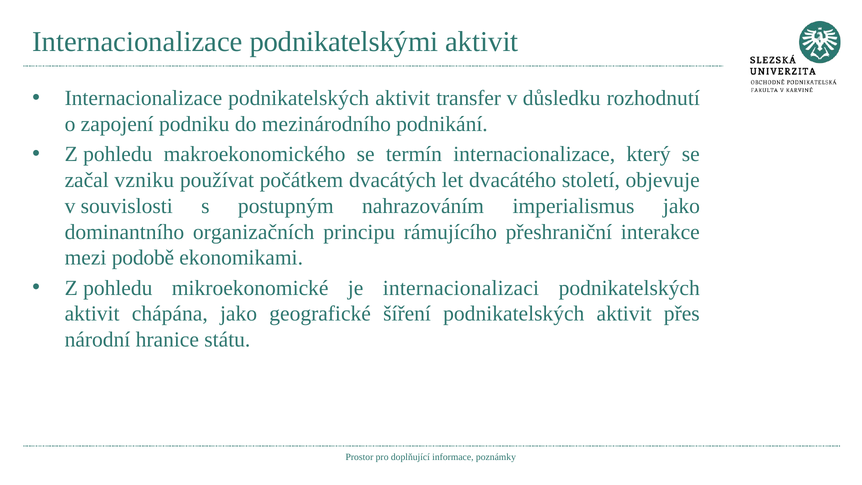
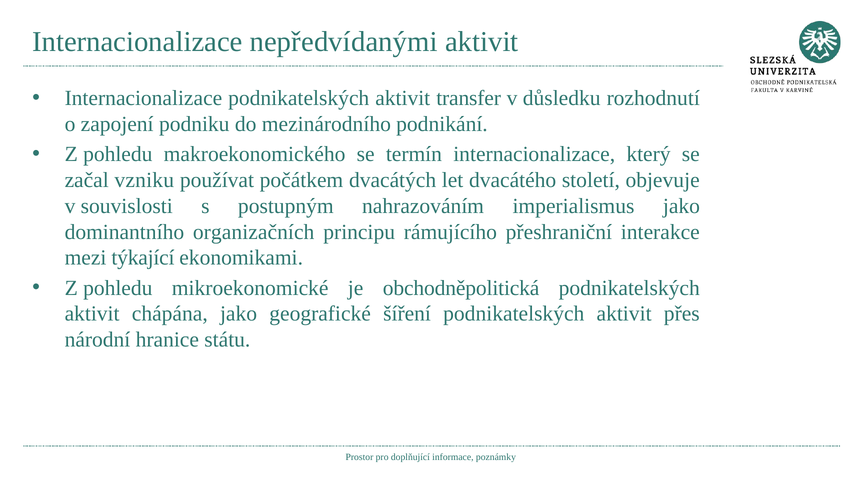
podnikatelskými: podnikatelskými -> nepředvídanými (344, 42)
podobě: podobě -> týkající (143, 258)
internacionalizaci: internacionalizaci -> obchodněpolitická (461, 288)
